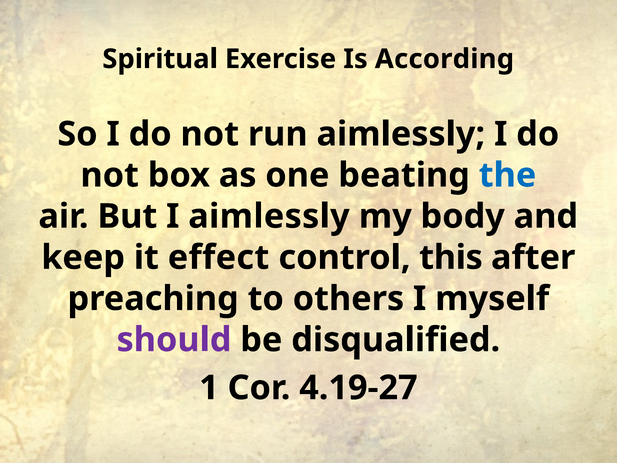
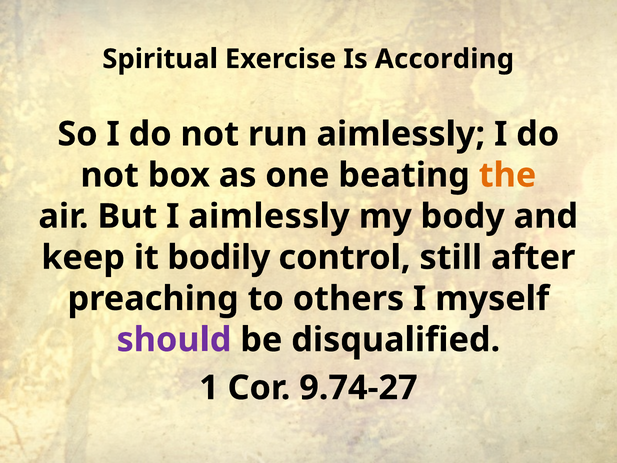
the colour: blue -> orange (508, 175)
effect: effect -> bodily (219, 257)
this: this -> still (451, 257)
4.19-27: 4.19-27 -> 9.74-27 (358, 388)
